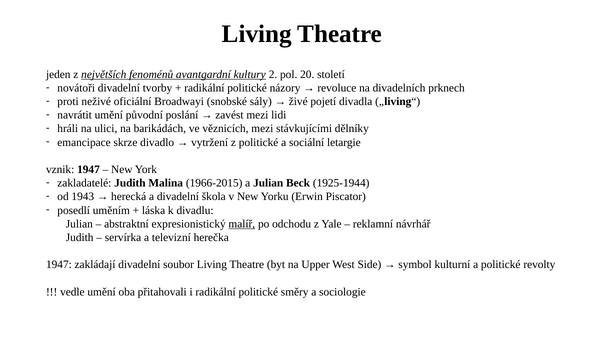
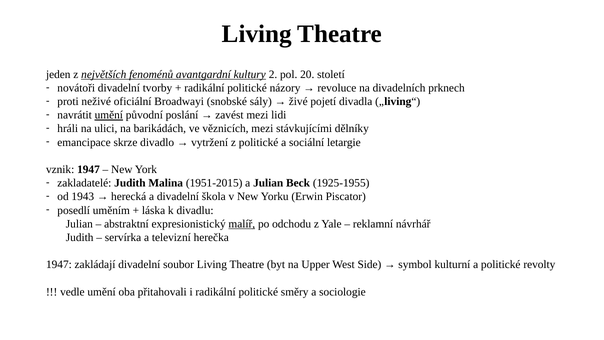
umění underline: none -> present (109, 115)
1966-2015: 1966-2015 -> 1951-2015 (214, 183)
1925-1944: 1925-1944 -> 1925-1955 (341, 183)
